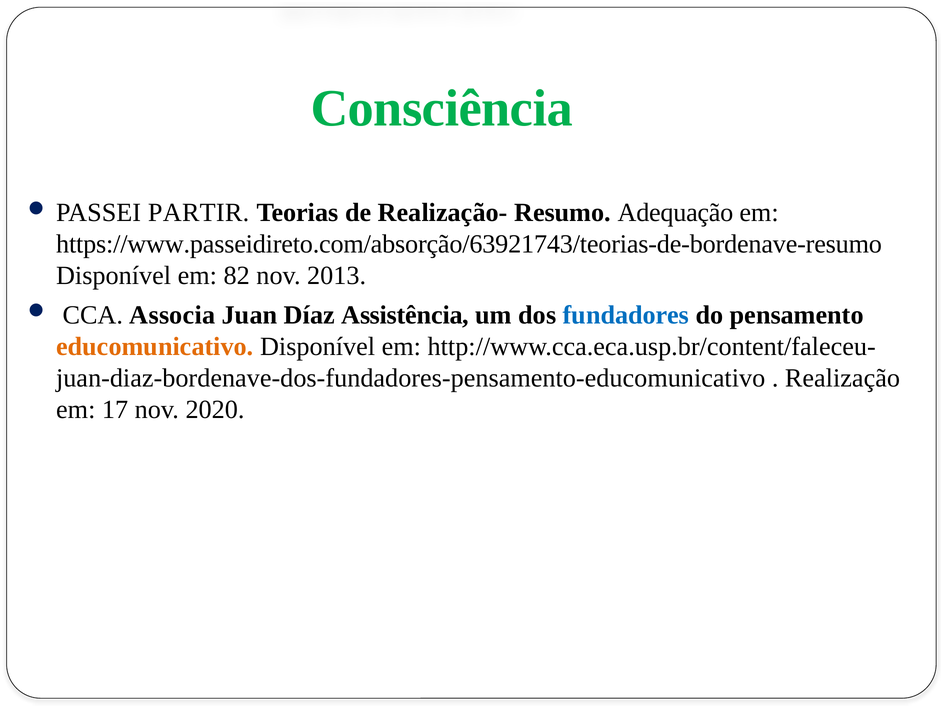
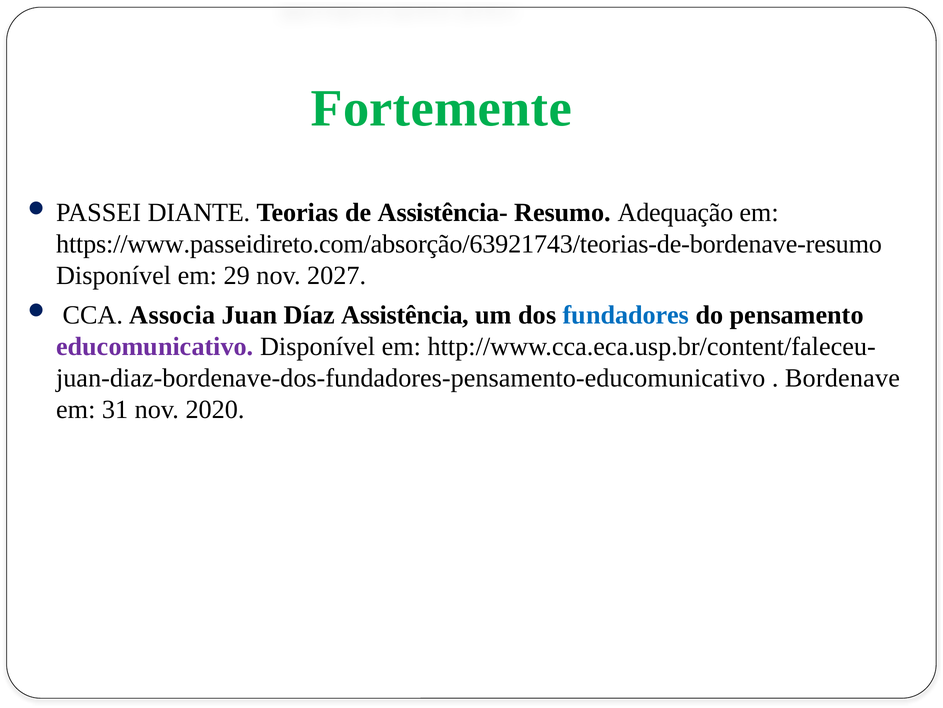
Consciência: Consciência -> Fortemente (441, 108)
PARTIR: PARTIR -> DIANTE (199, 213)
Realização-: Realização- -> Assistência- (443, 213)
82: 82 -> 29 (237, 275)
2013: 2013 -> 2027 (337, 275)
educomunicativo colour: orange -> purple (155, 346)
Realização: Realização -> Bordenave (842, 378)
17: 17 -> 31 (115, 409)
